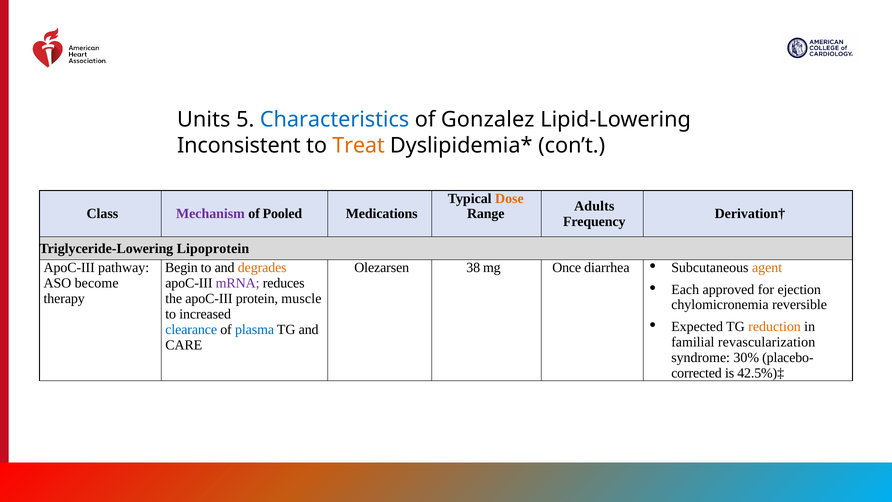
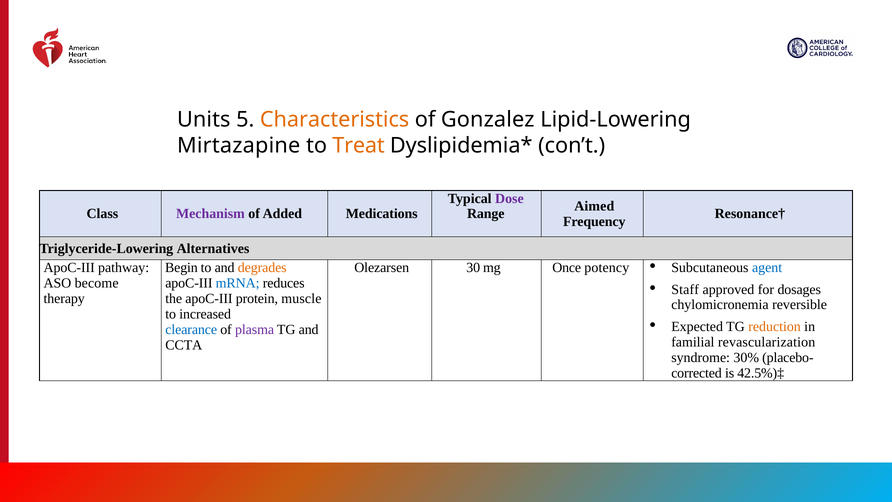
Characteristics colour: blue -> orange (335, 119)
Inconsistent: Inconsistent -> Mirtazapine (239, 145)
Dose colour: orange -> purple (509, 198)
Adults: Adults -> Aimed (594, 206)
Pooled: Pooled -> Added (282, 214)
Derivation†: Derivation† -> Resonance† (750, 214)
Lipoprotein: Lipoprotein -> Alternatives (213, 248)
38: 38 -> 30 (473, 268)
diarrhea: diarrhea -> potency (607, 268)
agent colour: orange -> blue (767, 268)
mRNA colour: purple -> blue (238, 283)
Each: Each -> Staff (685, 289)
ejection: ejection -> dosages (799, 289)
plasma colour: blue -> purple (255, 329)
CARE: CARE -> CCTA (184, 345)
